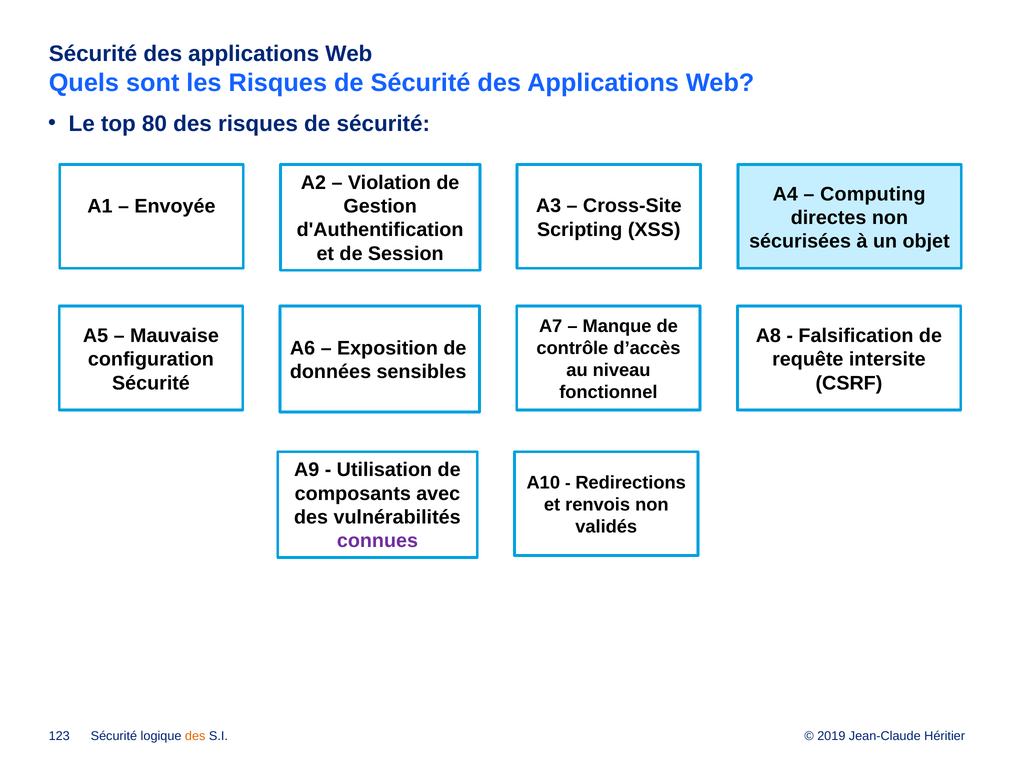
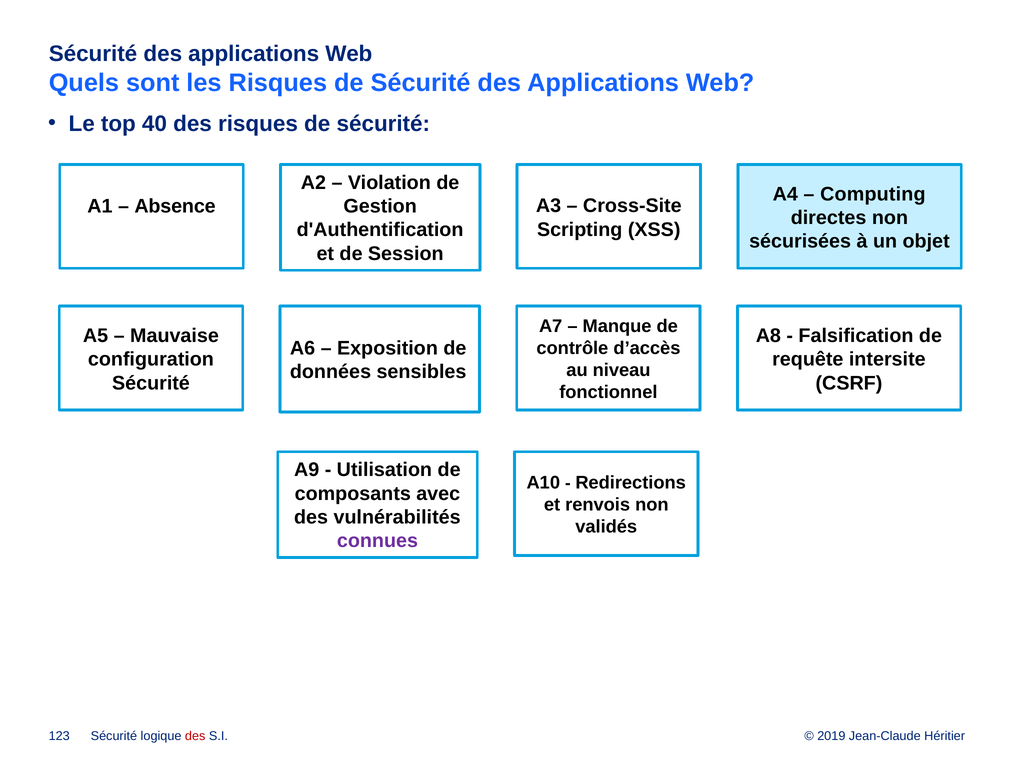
80: 80 -> 40 (154, 124)
Envoyée: Envoyée -> Absence (175, 206)
des colour: orange -> red (195, 736)
